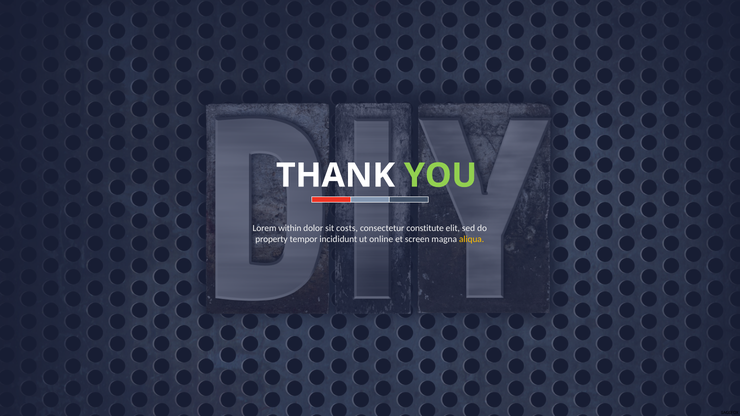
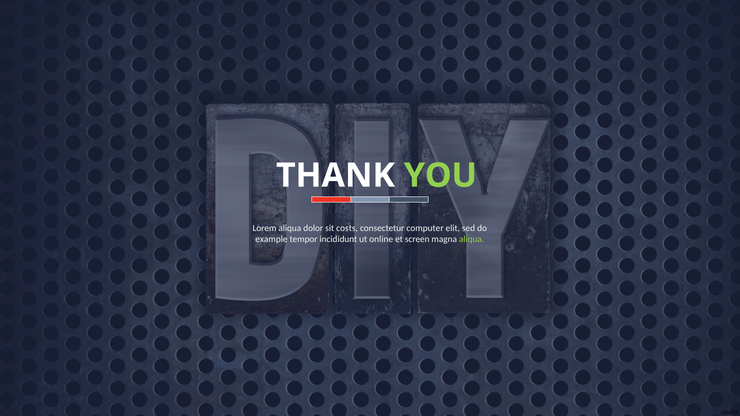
Lorem within: within -> aliqua (290, 228)
constitute: constitute -> computer (425, 228)
property: property -> example (271, 240)
aliqua colour: yellow -> light green (472, 240)
